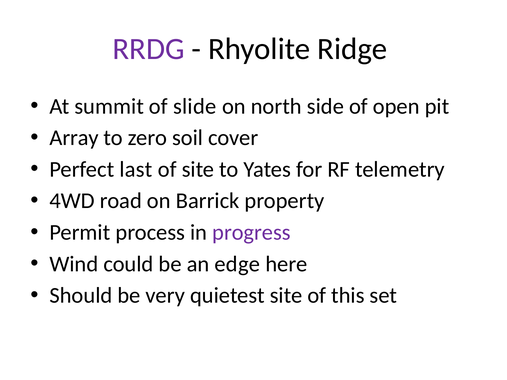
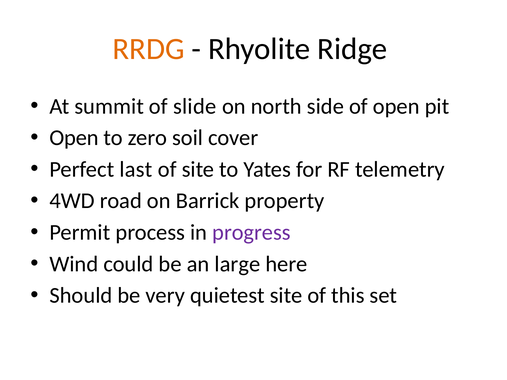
RRDG colour: purple -> orange (149, 49)
Array: Array -> Open (74, 138)
edge: edge -> large (237, 264)
